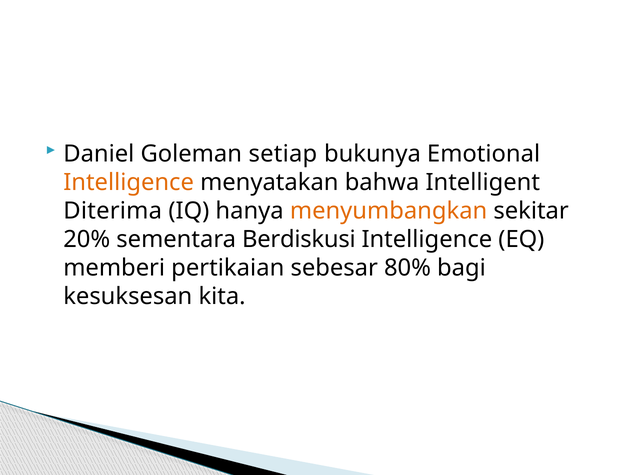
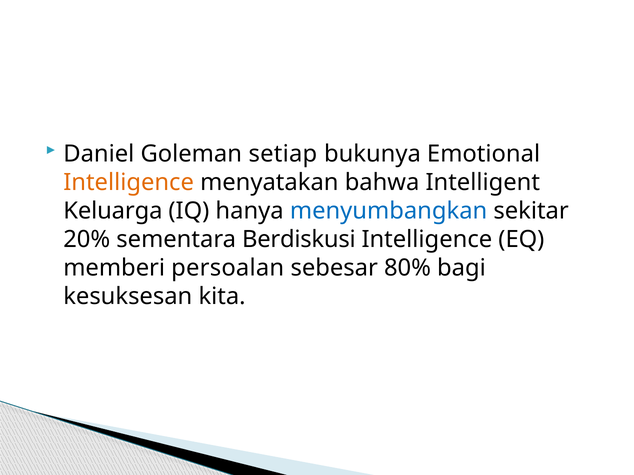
Diterima: Diterima -> Keluarga (113, 211)
menyumbangkan colour: orange -> blue (389, 211)
pertikaian: pertikaian -> persoalan (228, 268)
